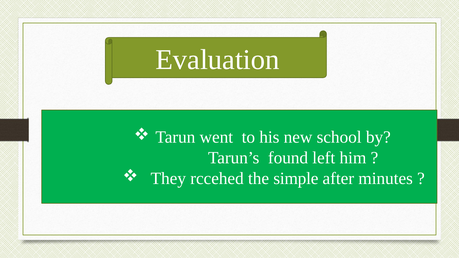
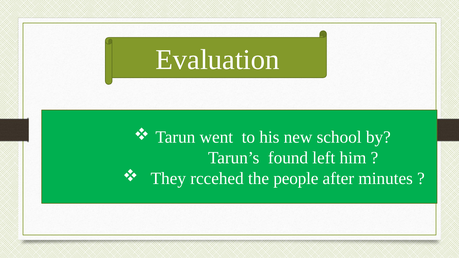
simple: simple -> people (296, 179)
